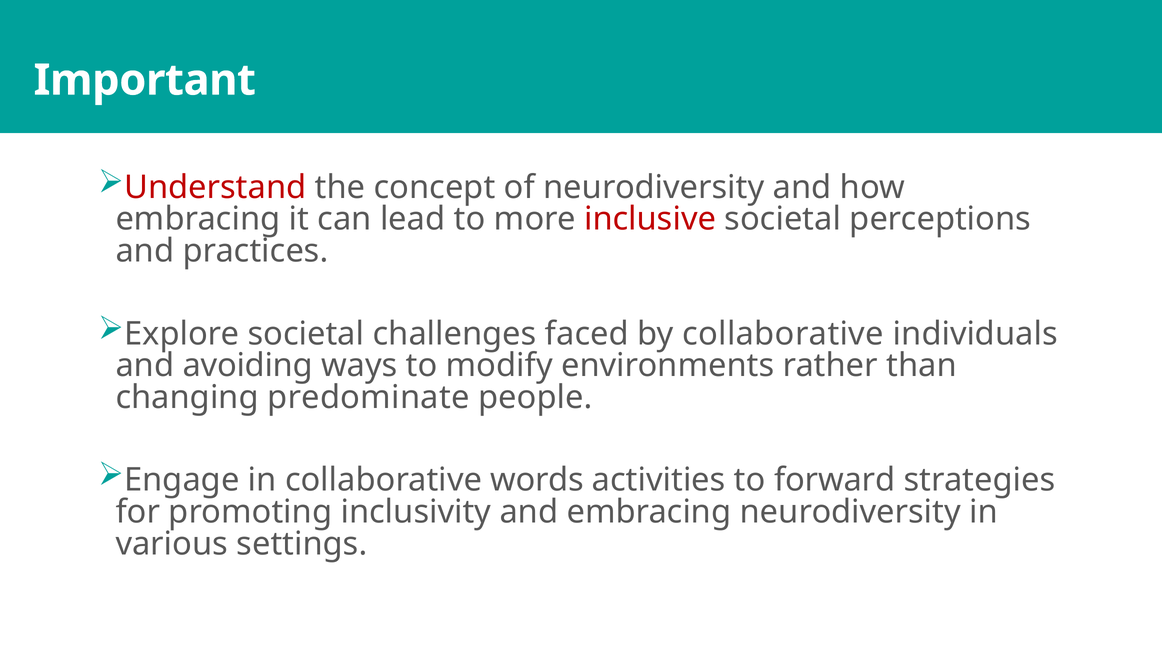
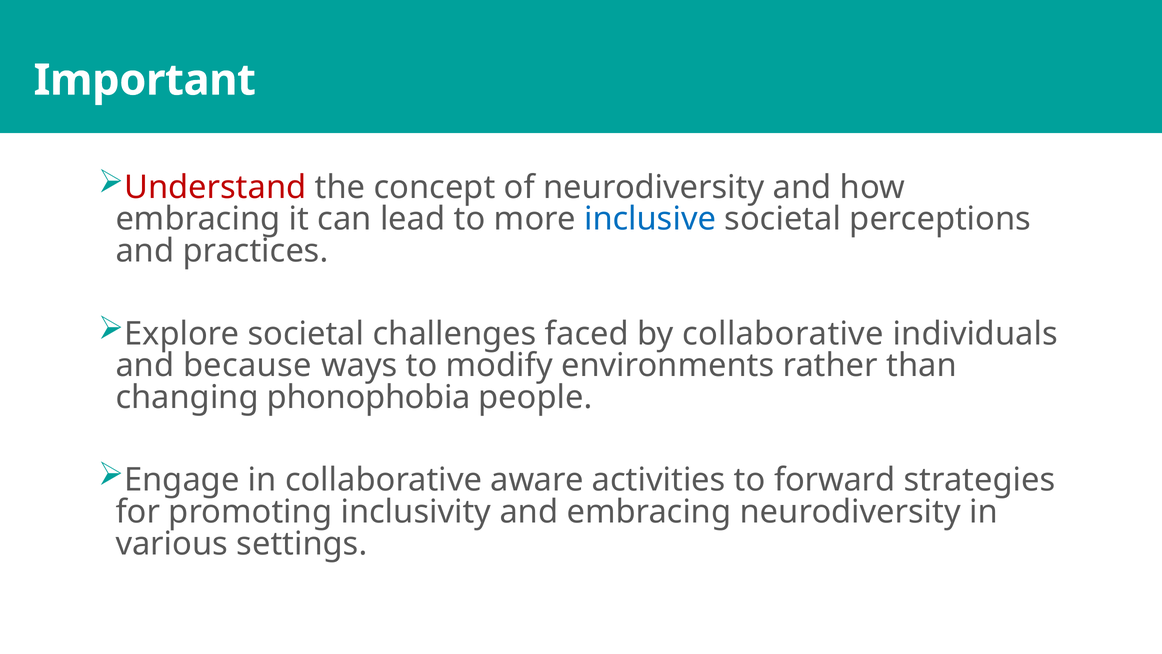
inclusive colour: red -> blue (650, 219)
avoiding: avoiding -> because (247, 365)
predominate: predominate -> phonophobia (369, 397)
words: words -> aware (537, 480)
